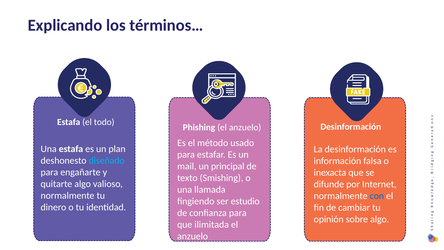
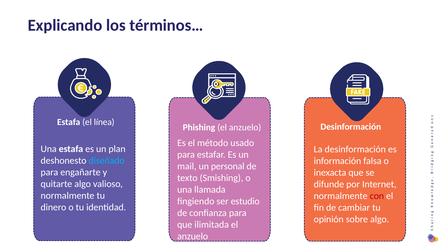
todo: todo -> línea (104, 122)
principal: principal -> personal (228, 166)
con colour: blue -> red (377, 196)
